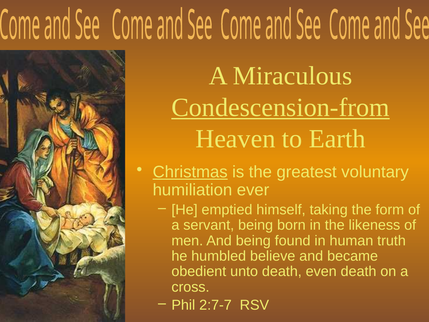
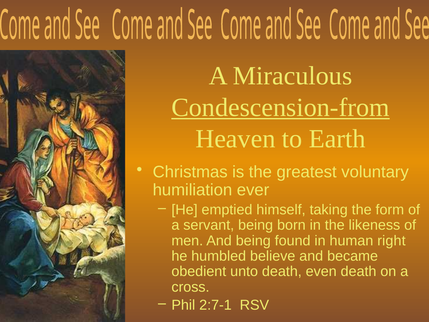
Christmas underline: present -> none (190, 172)
truth: truth -> right (391, 240)
2:7-7: 2:7-7 -> 2:7-1 (216, 305)
